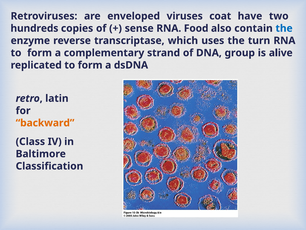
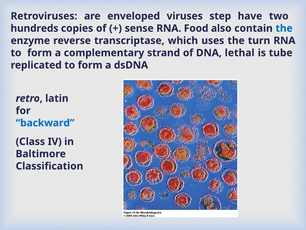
coat: coat -> step (220, 16)
group: group -> lethal (240, 53)
alive: alive -> tube (281, 53)
backward colour: orange -> blue (45, 123)
